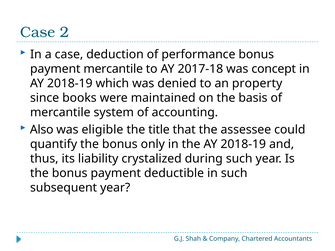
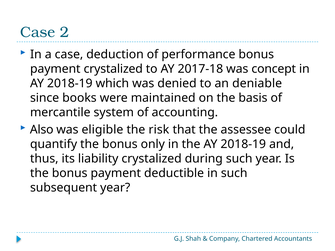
payment mercantile: mercantile -> crystalized (113, 69)
property: property -> deniable (257, 83)
title: title -> risk (159, 130)
